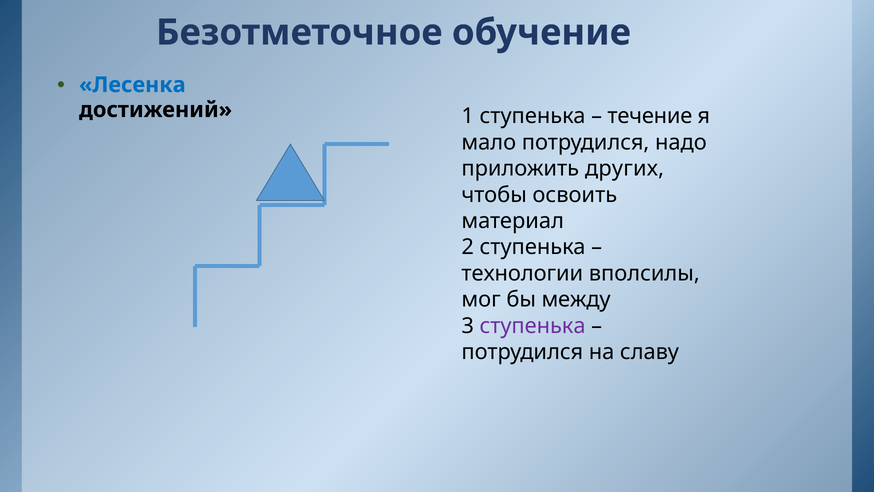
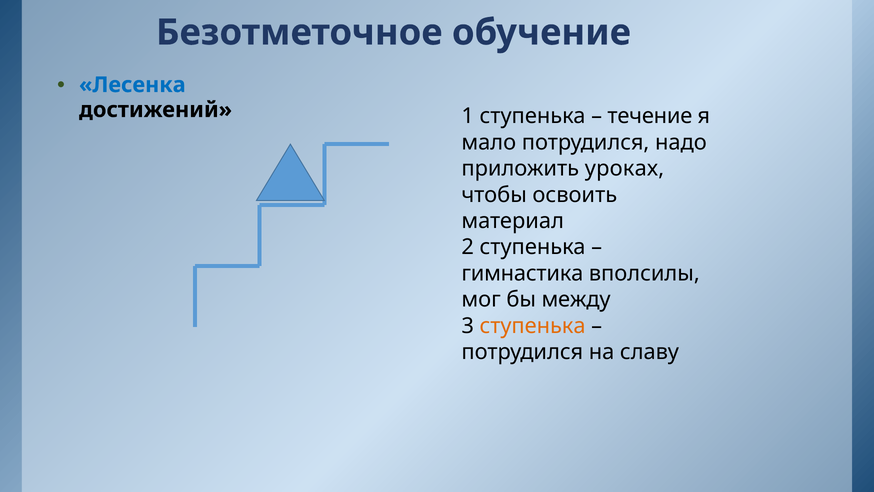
других: других -> уроках (625, 168)
технологии: технологии -> гимнастика (522, 273)
ступенька colour: purple -> orange (533, 326)
